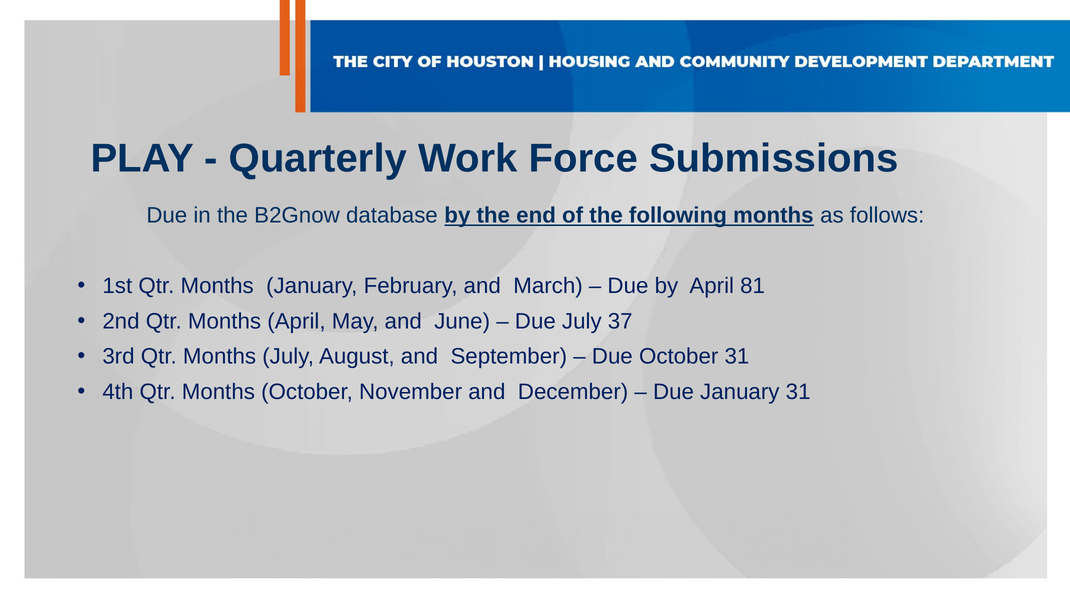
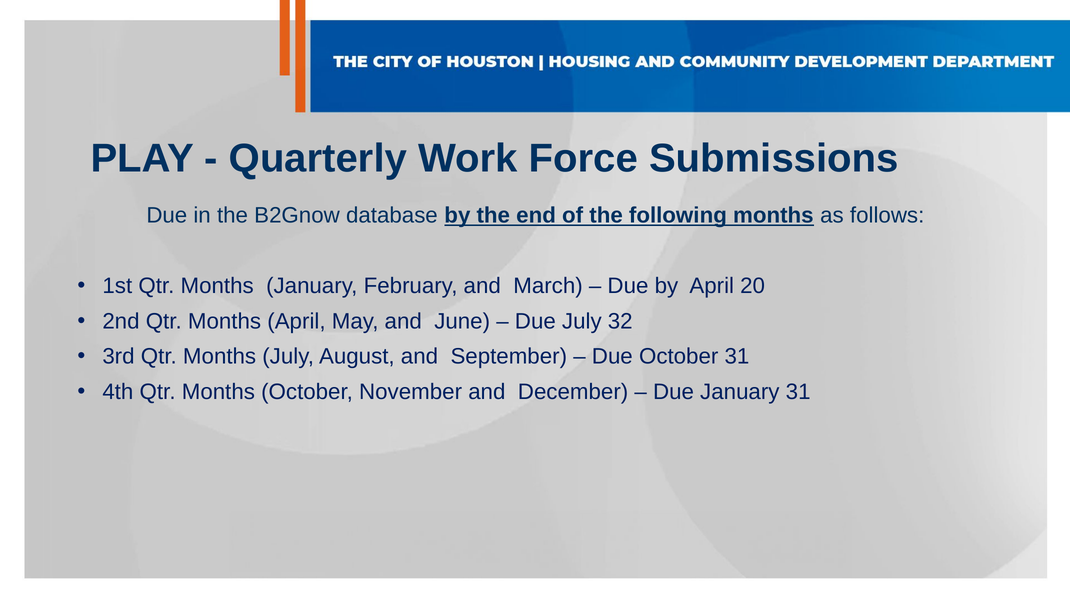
81: 81 -> 20 (753, 286)
37: 37 -> 32 (620, 321)
